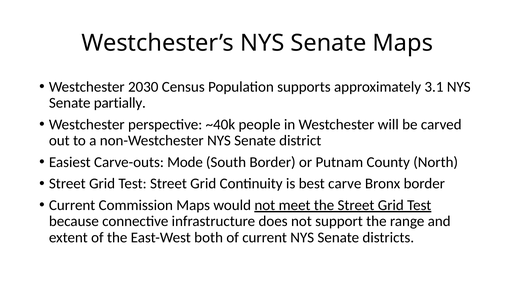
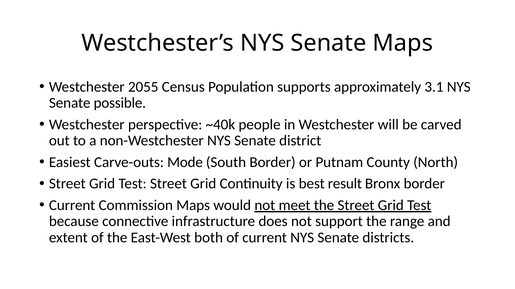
2030: 2030 -> 2055 (143, 87)
partially: partially -> possible (120, 103)
carve: carve -> result (345, 184)
